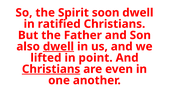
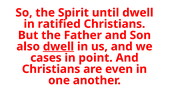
soon: soon -> until (106, 13)
lifted: lifted -> cases (46, 58)
Christians underline: present -> none (51, 69)
